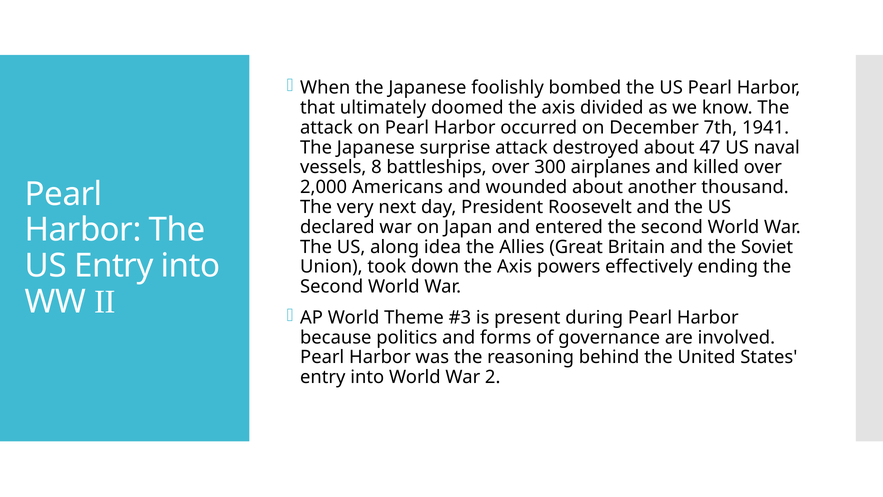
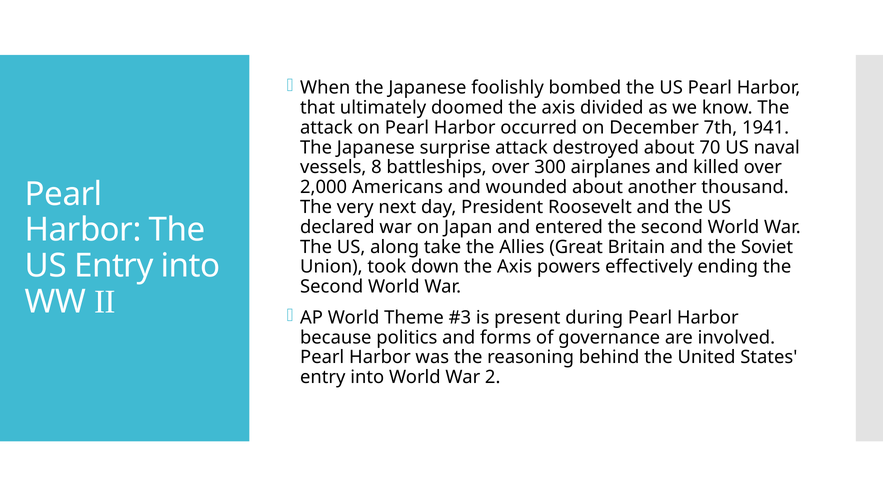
47: 47 -> 70 (710, 147)
idea: idea -> take (443, 247)
